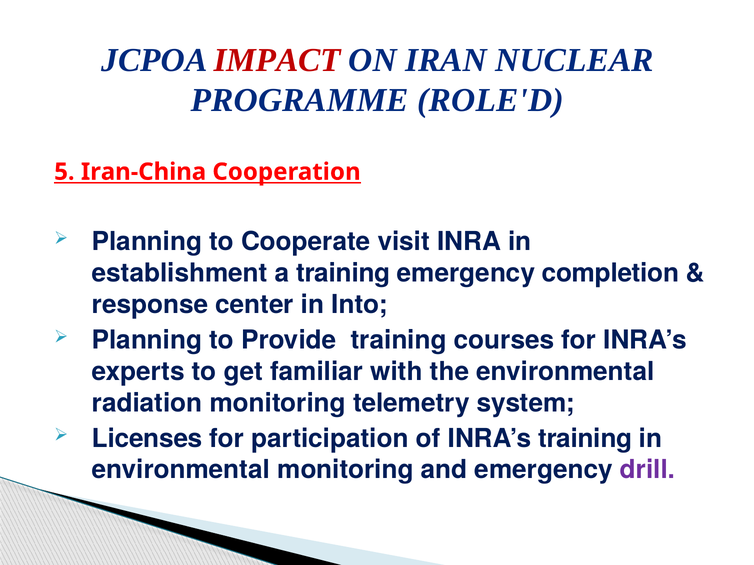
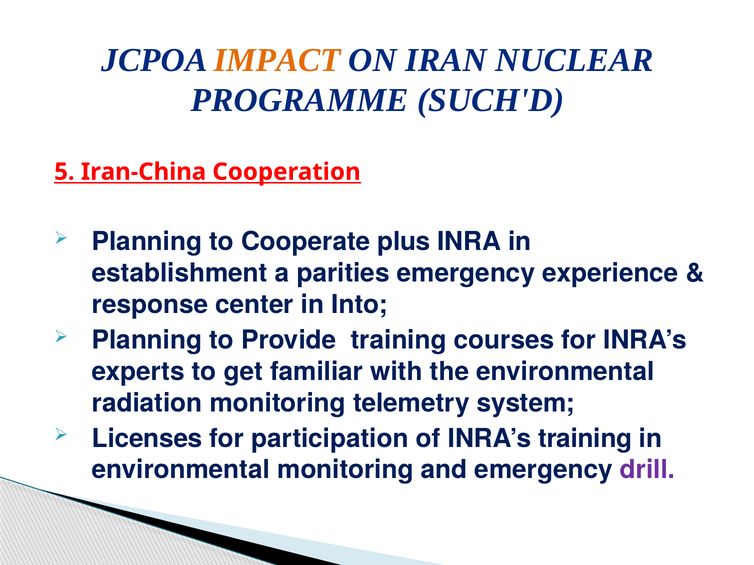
IMPACT colour: red -> orange (277, 60)
ROLE'D: ROLE'D -> SUCH'D (491, 100)
visit: visit -> plus (404, 242)
a training: training -> parities (343, 273)
completion: completion -> experience (610, 273)
